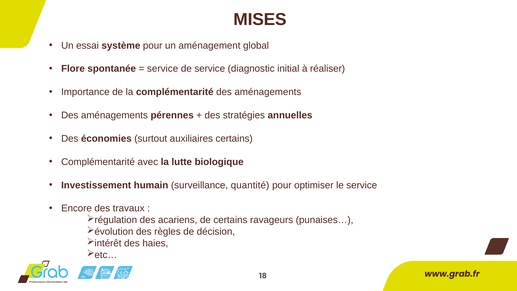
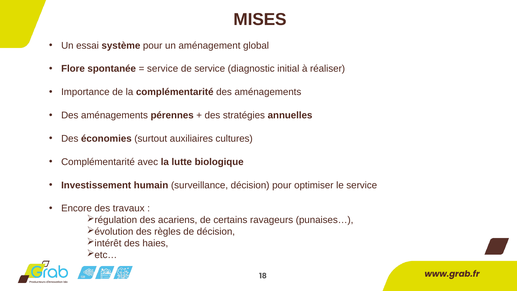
auxiliaires certains: certains -> cultures (234, 139)
surveillance quantité: quantité -> décision (250, 185)
